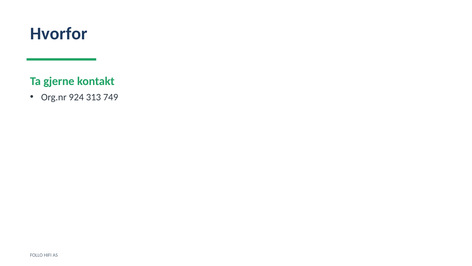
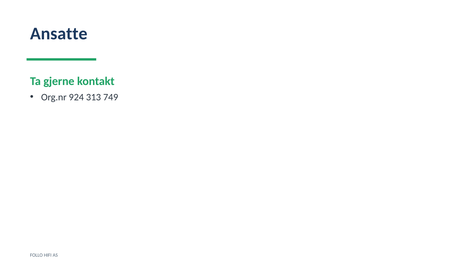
Hvorfor: Hvorfor -> Ansatte (59, 34)
